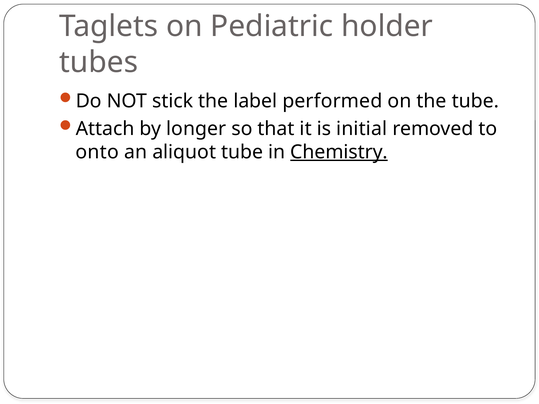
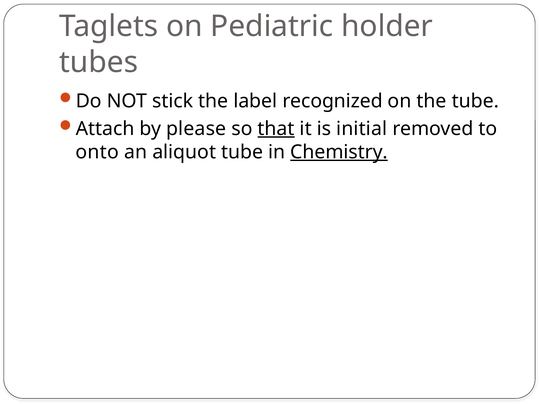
performed: performed -> recognized (333, 101)
longer: longer -> please (196, 129)
that underline: none -> present (276, 129)
